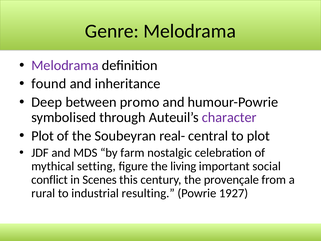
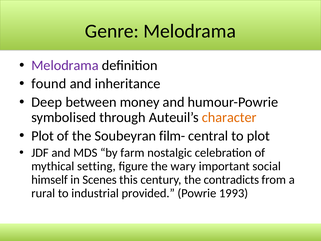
promo: promo -> money (140, 102)
character colour: purple -> orange (229, 117)
real-: real- -> film- (172, 136)
living: living -> wary (183, 166)
conflict: conflict -> himself (49, 180)
provençale: provençale -> contradicts (231, 180)
resulting: resulting -> provided (148, 193)
1927: 1927 -> 1993 (234, 193)
